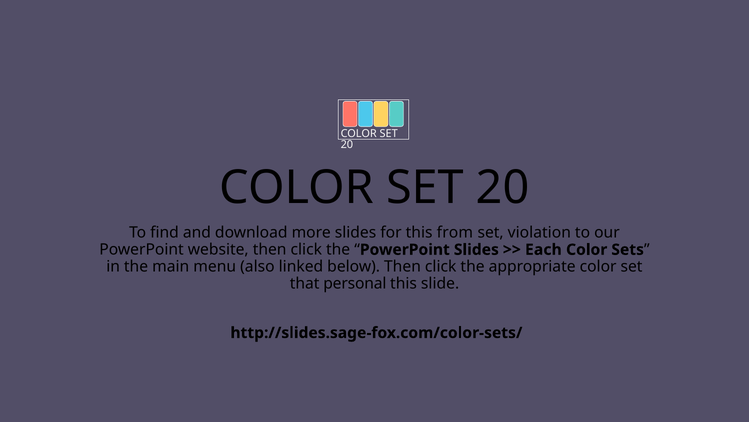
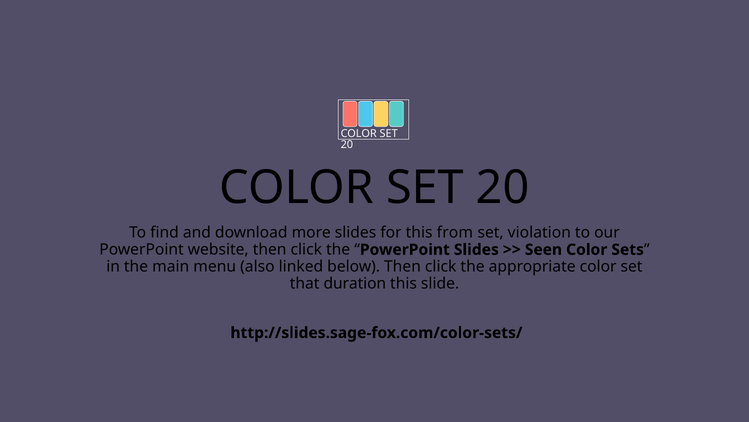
Each: Each -> Seen (543, 249)
personal: personal -> duration (355, 283)
